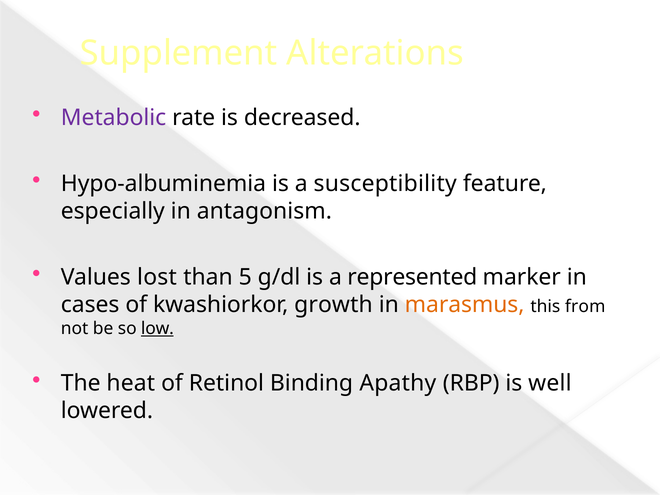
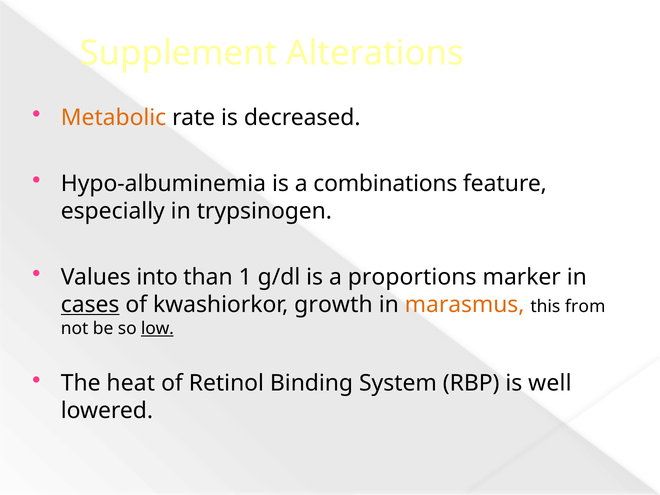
Metabolic colour: purple -> orange (114, 118)
susceptibility: susceptibility -> combinations (385, 184)
antagonism: antagonism -> trypsinogen (264, 211)
lost: lost -> into (157, 277)
5: 5 -> 1 (245, 277)
represented: represented -> proportions (412, 277)
cases underline: none -> present (90, 305)
Apathy: Apathy -> System (398, 383)
